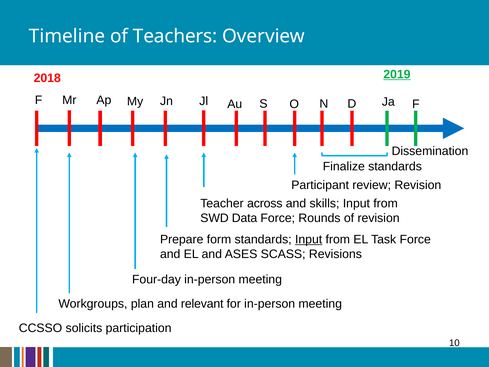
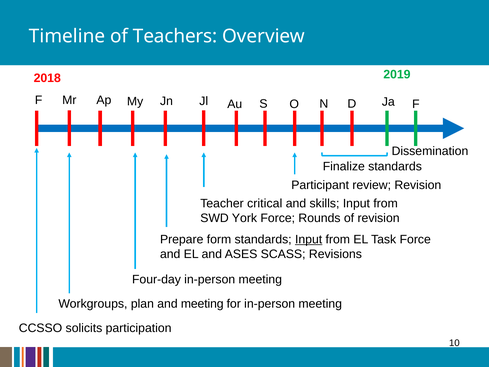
2019 underline: present -> none (397, 74)
across: across -> critical (265, 203)
Data: Data -> York (244, 218)
and relevant: relevant -> meeting (202, 304)
